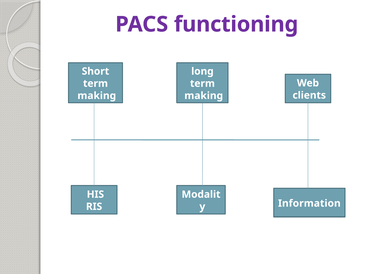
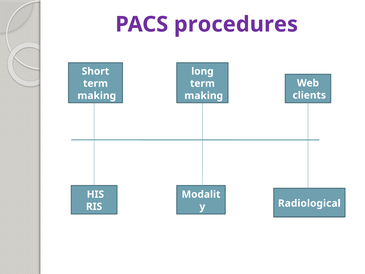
functioning: functioning -> procedures (236, 24)
Information: Information -> Radiological (309, 203)
